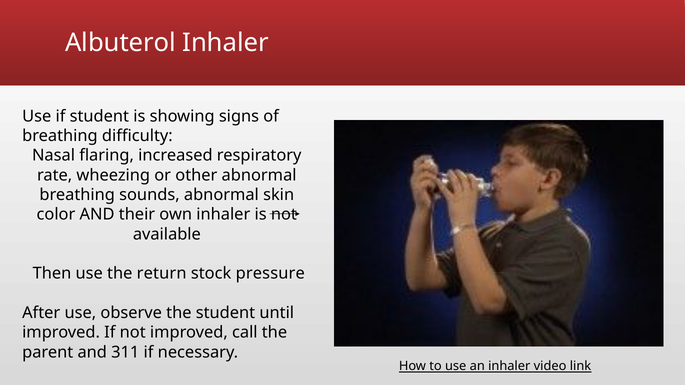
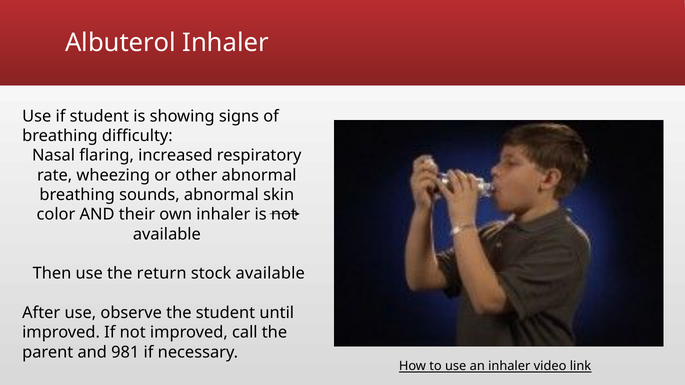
stock pressure: pressure -> available (270, 274)
311: 311 -> 981 (125, 352)
